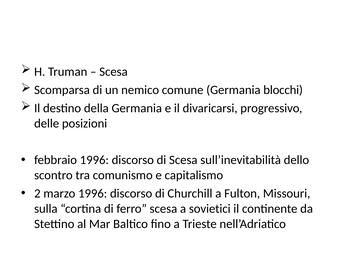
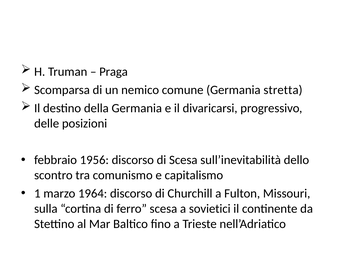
Scesa: Scesa -> Praga (114, 71)
blocchi: blocchi -> stretta (283, 90)
febbraio 1996: 1996 -> 1956 (94, 160)
2: 2 -> 1 (37, 193)
marzo 1996: 1996 -> 1964 (93, 193)
